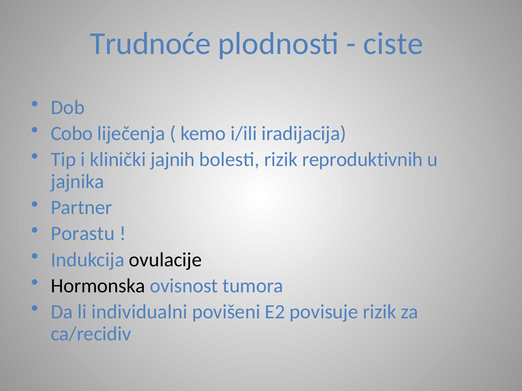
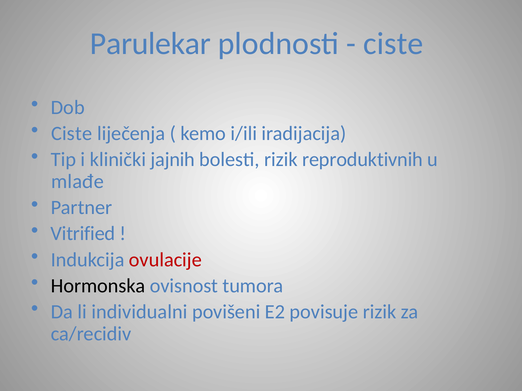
Trudnoće: Trudnoće -> Parulekar (150, 44)
Cobo: Cobo -> Ciste (72, 134)
jajnika: jajnika -> mlađe (77, 182)
Porastu: Porastu -> Vitrified (83, 234)
ovulacije colour: black -> red (165, 260)
